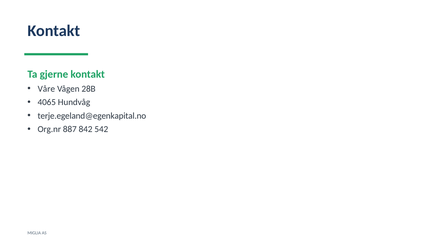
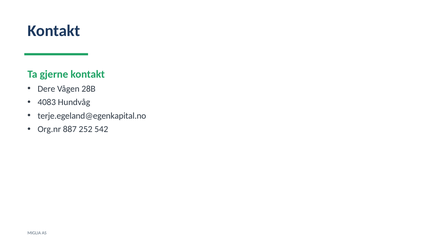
Våre: Våre -> Dere (46, 89)
4065: 4065 -> 4083 (47, 102)
842: 842 -> 252 (86, 129)
